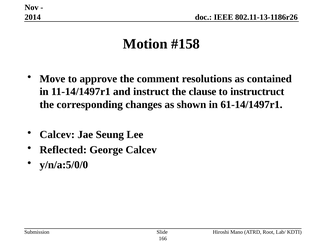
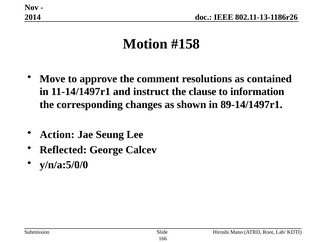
instructruct: instructruct -> information (257, 92)
61-14/1497r1: 61-14/1497r1 -> 89-14/1497r1 (251, 105)
Calcev: Calcev -> Action (57, 135)
